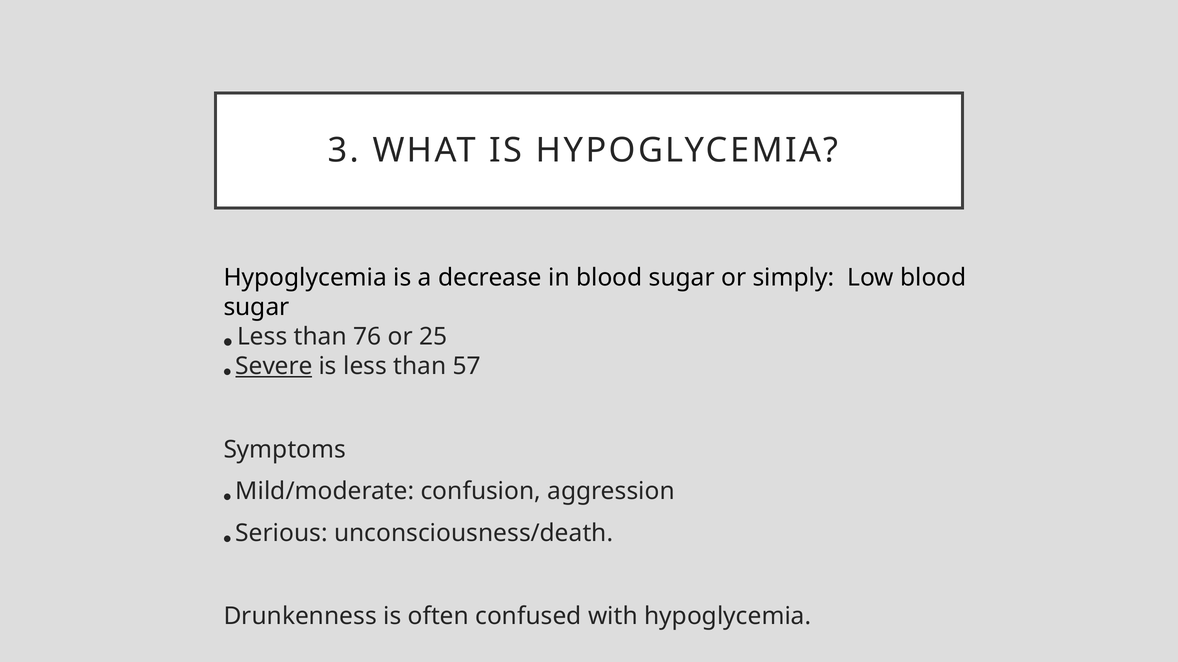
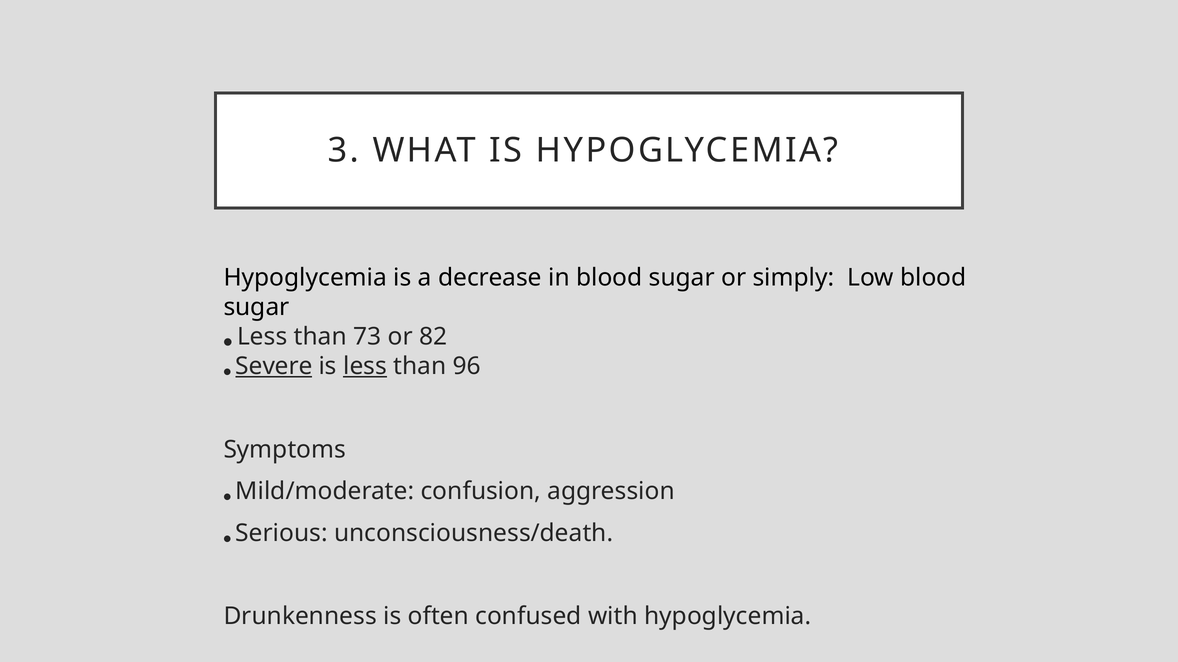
76: 76 -> 73 (367, 337)
25: 25 -> 82 (433, 337)
less underline: none -> present (365, 367)
57: 57 -> 96 (467, 367)
